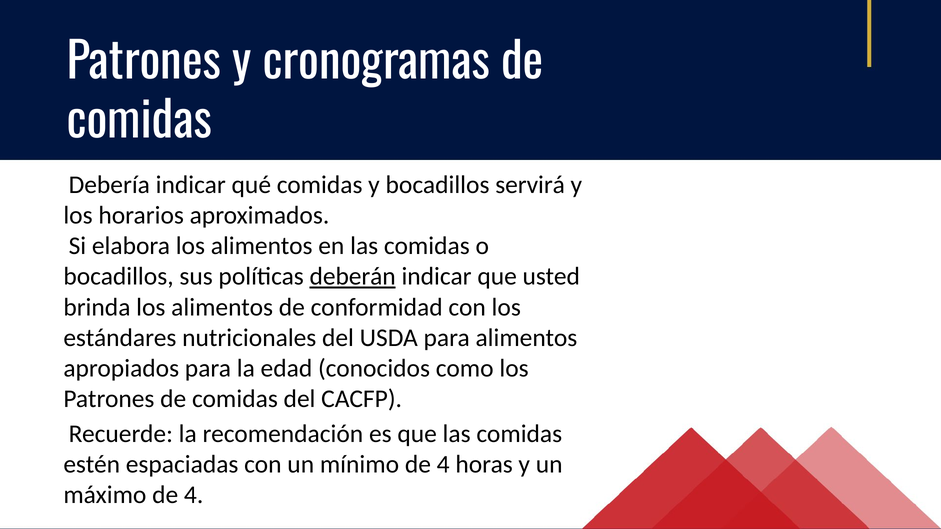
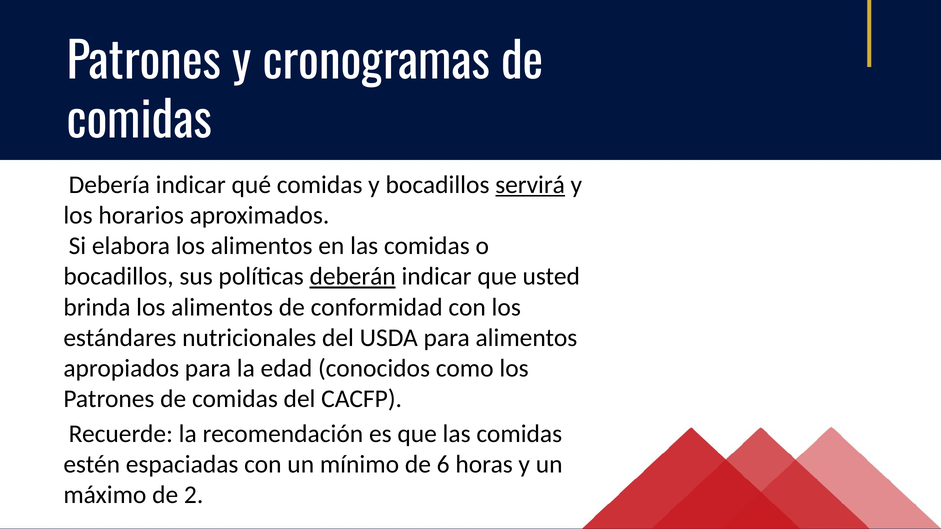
servirá underline: none -> present (530, 185)
mínimo de 4: 4 -> 6 (443, 465)
máximo de 4: 4 -> 2 (194, 495)
